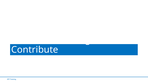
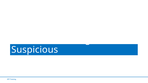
Contribute: Contribute -> Suspicious (35, 50)
